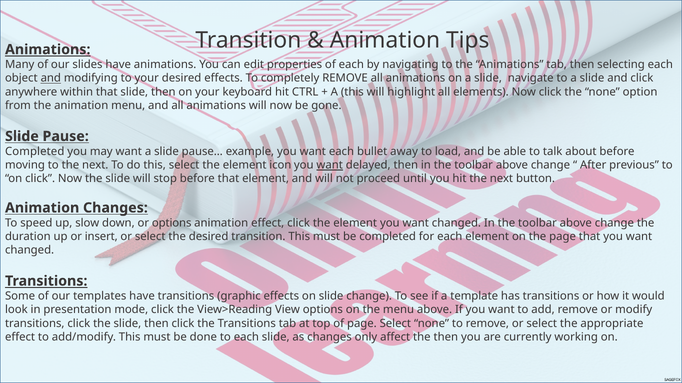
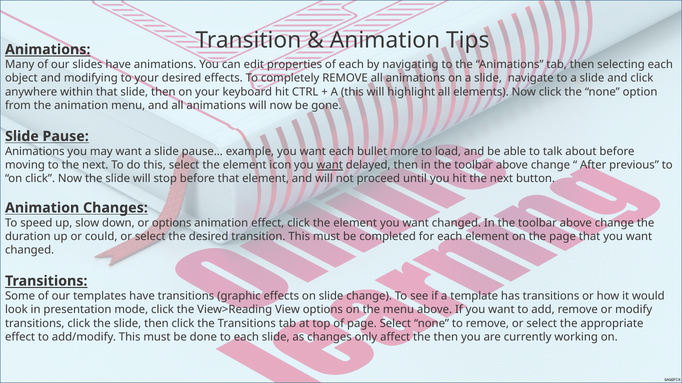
and underline: present -> none (51, 78)
Completed: Completed -> Animations (35, 152)
away: away -> more (404, 152)
insert: insert -> could (101, 237)
